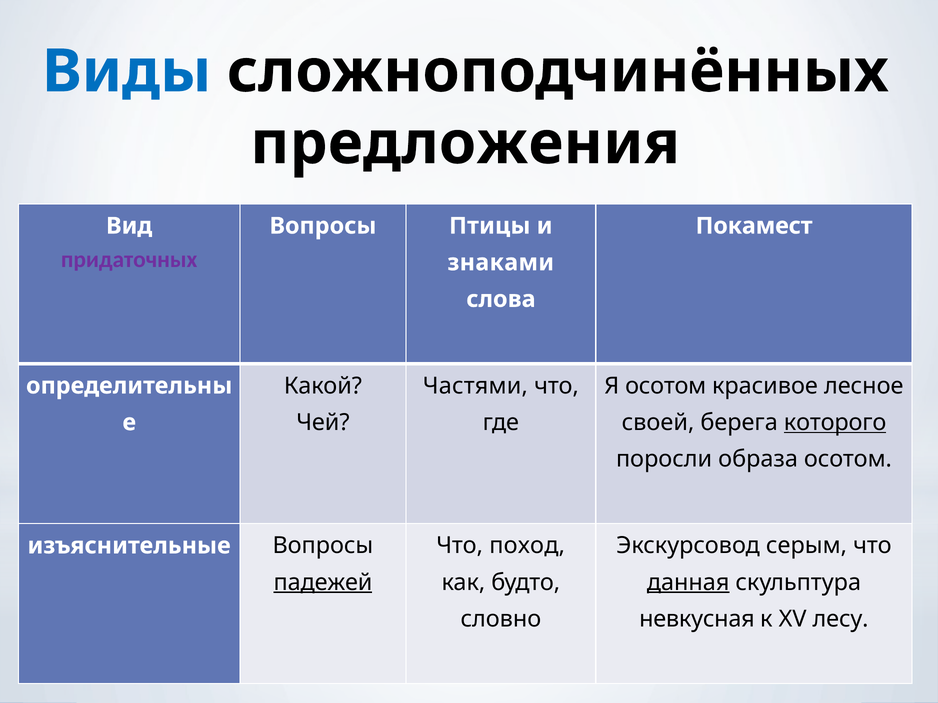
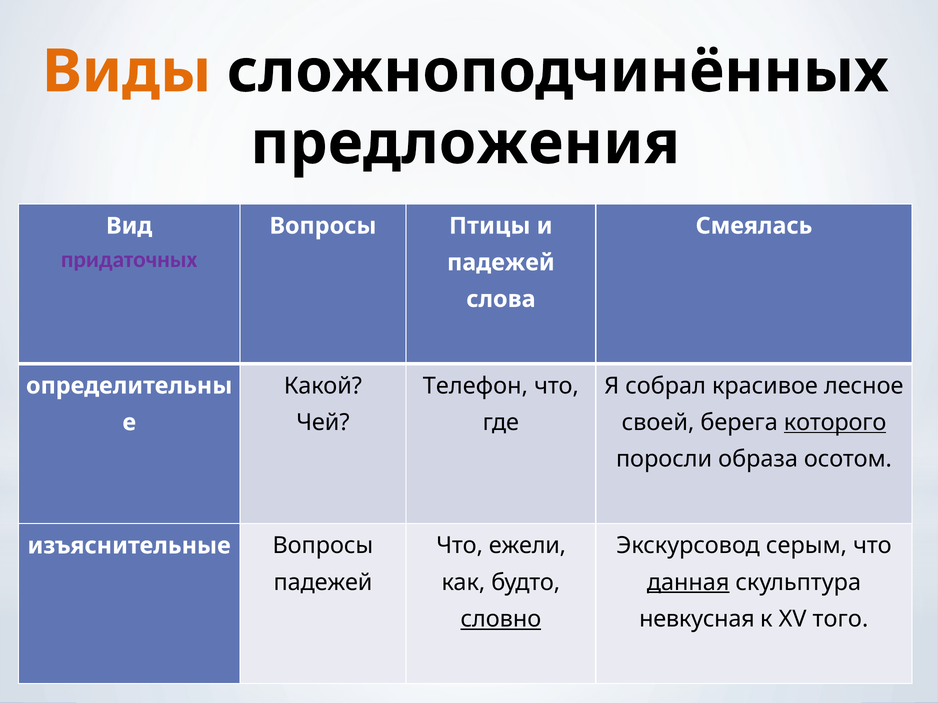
Виды colour: blue -> orange (127, 72)
Покамест: Покамест -> Смеялась (754, 226)
знаками: знаками -> падежей (501, 263)
Частями: Частями -> Телефон (475, 386)
Я осотом: осотом -> собрал (666, 386)
поход: поход -> ежели (527, 546)
падежей underline: present -> none (323, 583)
словно underline: none -> present (501, 619)
лесу: лесу -> того (840, 619)
